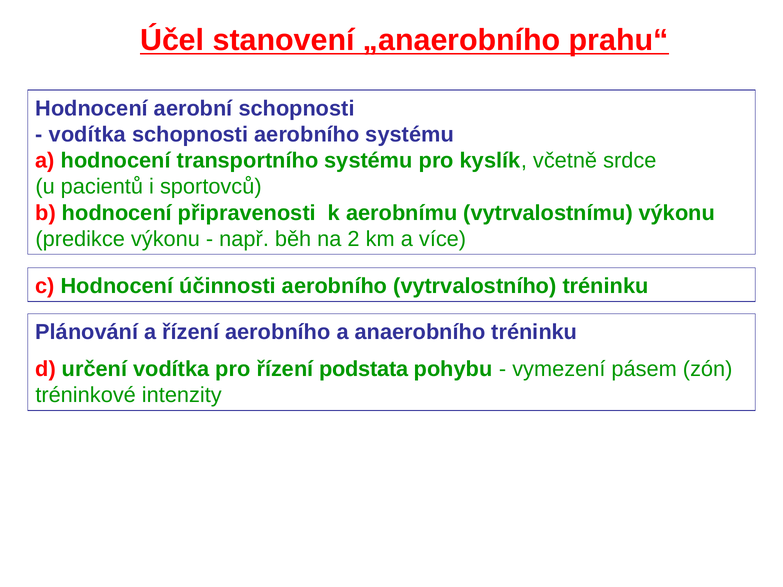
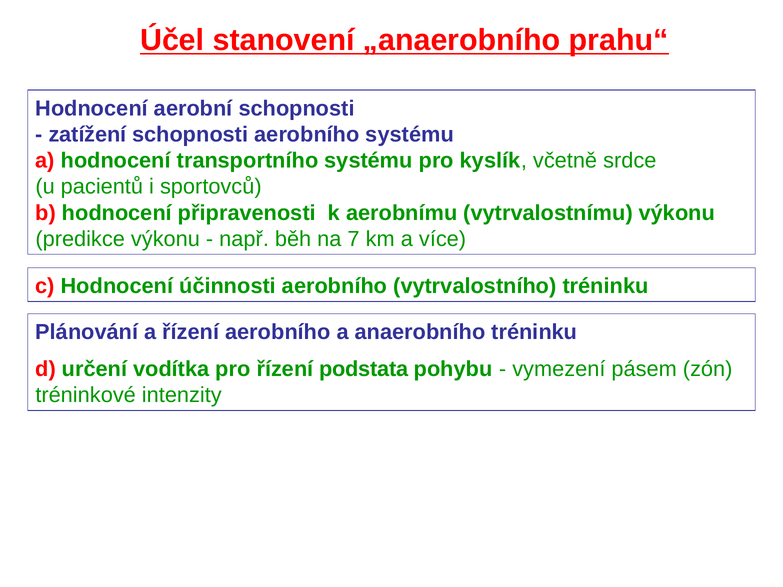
vodítka: vodítka -> zatížení (87, 135)
2: 2 -> 7 (354, 239)
